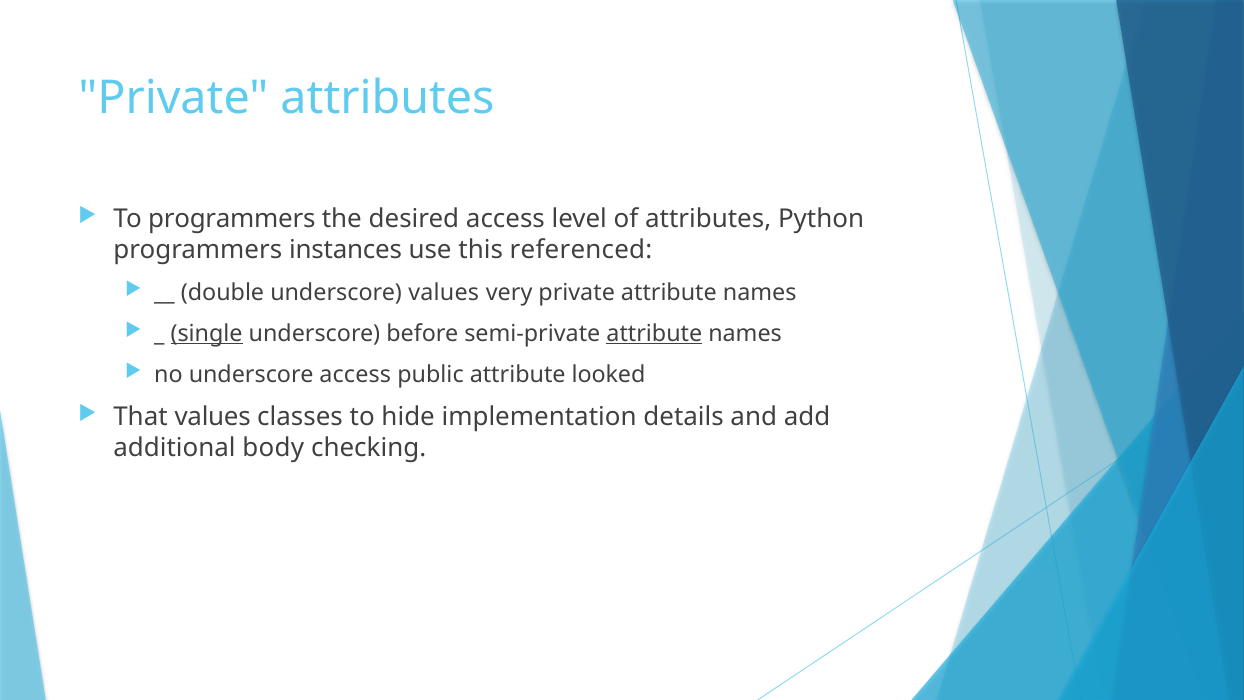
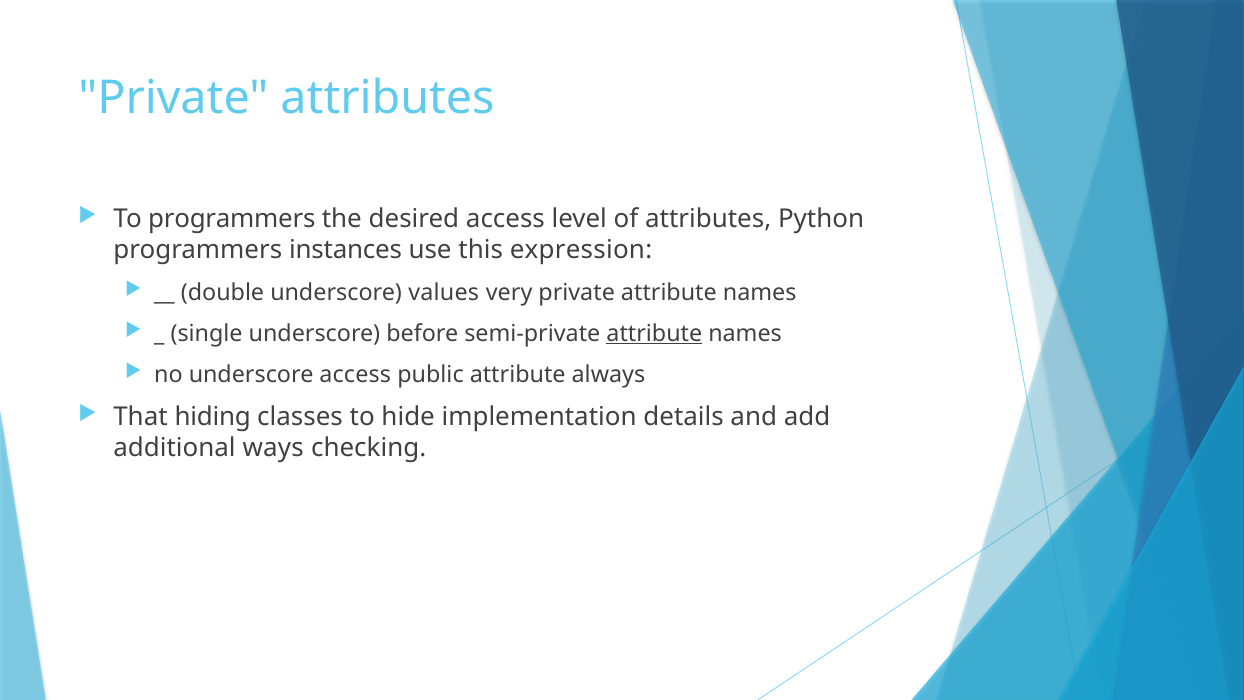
referenced: referenced -> expression (581, 250)
single underline: present -> none (207, 333)
looked: looked -> always (608, 374)
That values: values -> hiding (213, 417)
body: body -> ways (273, 448)
